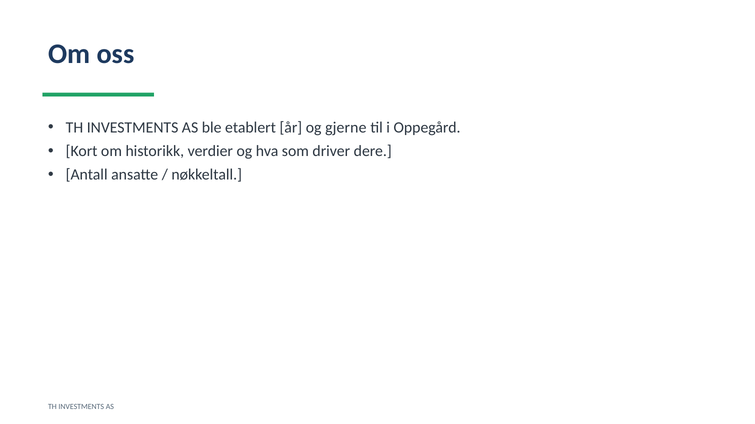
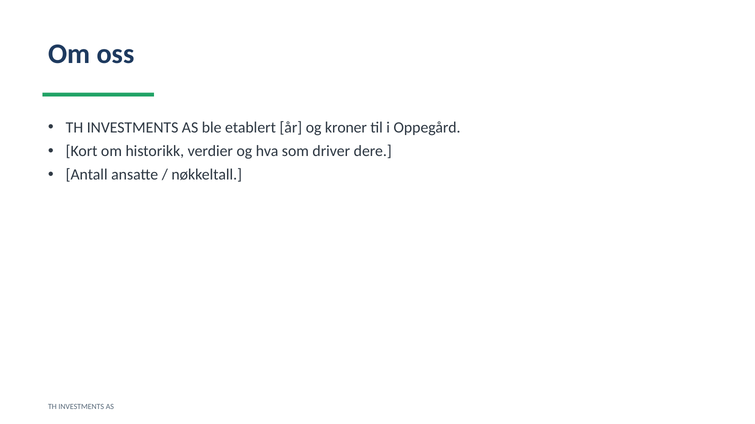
gjerne: gjerne -> kroner (346, 128)
